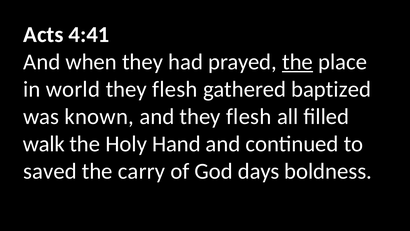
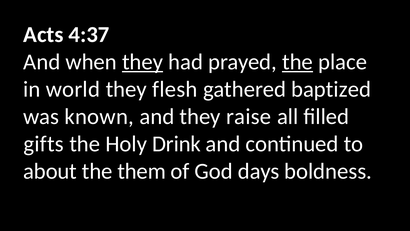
4:41: 4:41 -> 4:37 (89, 35)
they underline: none -> present (143, 62)
and they flesh: flesh -> raise (249, 116)
walk: walk -> gifts (44, 144)
Hand: Hand -> Drink (176, 144)
saved: saved -> about (50, 171)
carry: carry -> them (142, 171)
